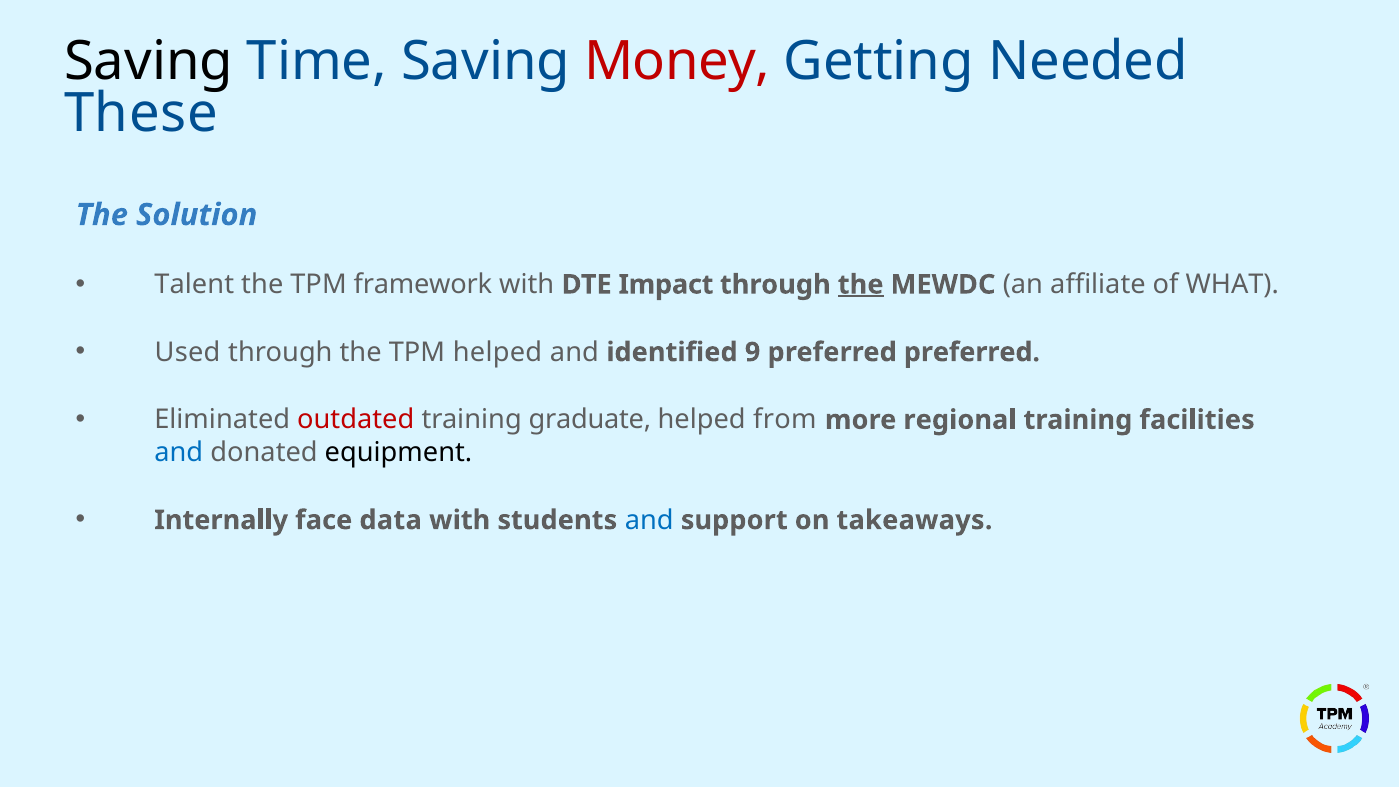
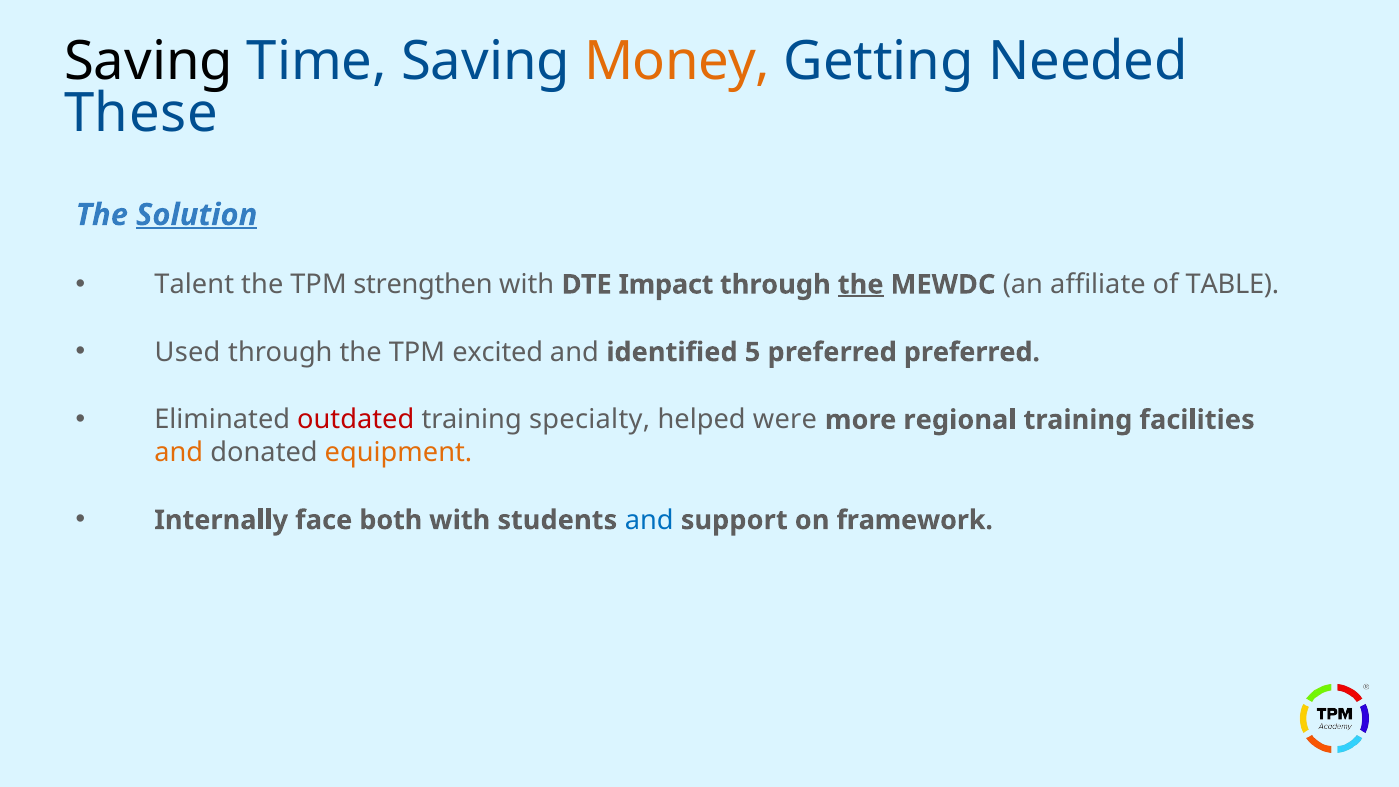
Money colour: red -> orange (677, 62)
Solution underline: none -> present (197, 215)
framework: framework -> strengthen (423, 285)
WHAT: WHAT -> TABLE (1232, 285)
TPM helped: helped -> excited (498, 352)
9: 9 -> 5 (753, 352)
graduate: graduate -> specialty (590, 420)
from: from -> were (785, 420)
and colour: blue -> orange (179, 453)
equipment colour: black -> orange (398, 453)
data: data -> both (391, 520)
takeaways: takeaways -> framework (915, 520)
